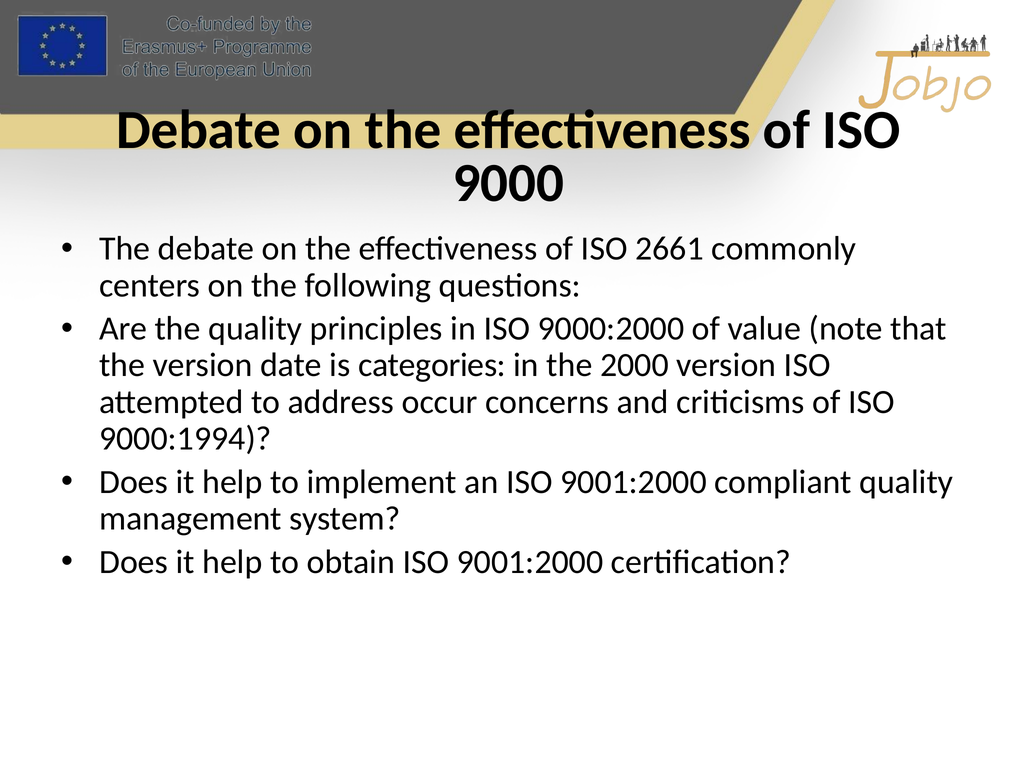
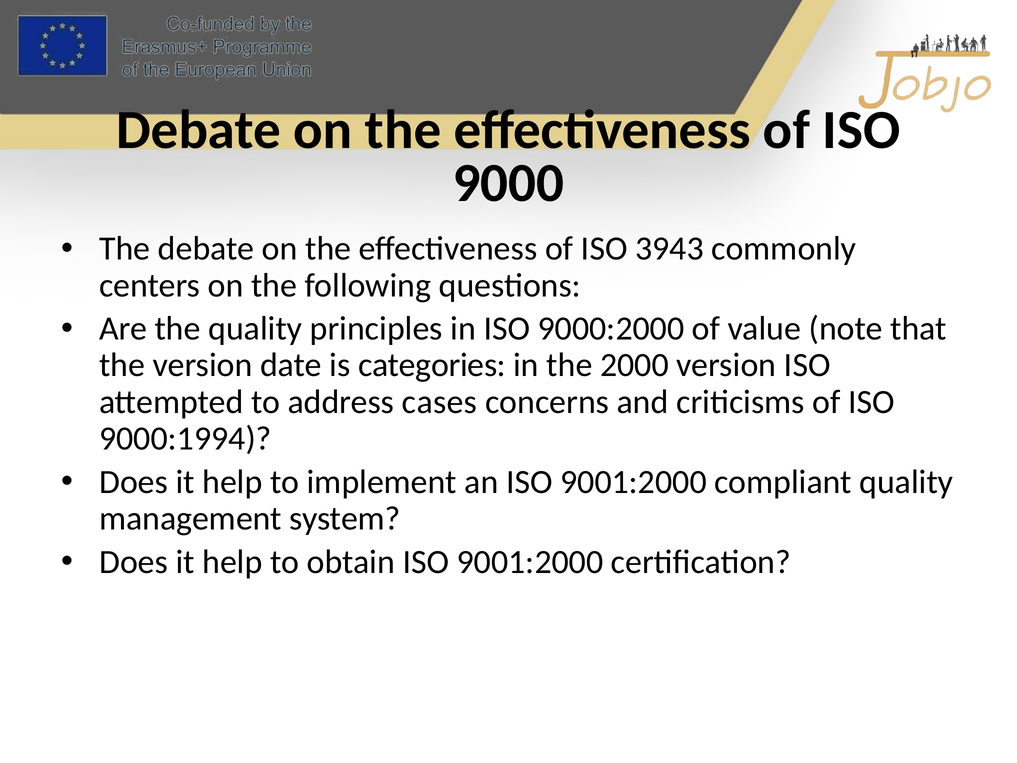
2661: 2661 -> 3943 (669, 249)
occur: occur -> cases (440, 402)
